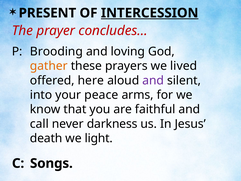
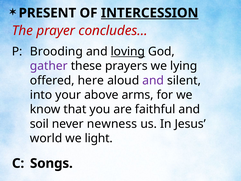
loving underline: none -> present (128, 51)
gather colour: orange -> purple (49, 66)
lived: lived -> lying (184, 66)
peace: peace -> above (101, 95)
call: call -> soil (39, 124)
darkness: darkness -> newness (112, 124)
death: death -> world (46, 138)
